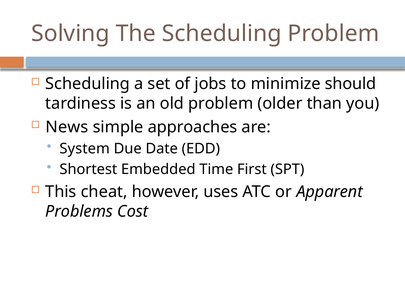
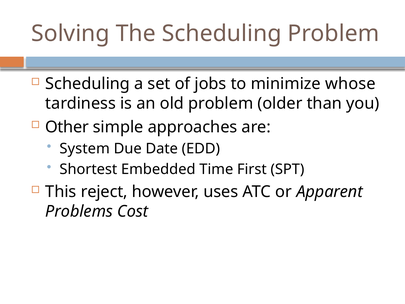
should: should -> whose (350, 84)
News: News -> Other (67, 127)
cheat: cheat -> reject (104, 192)
